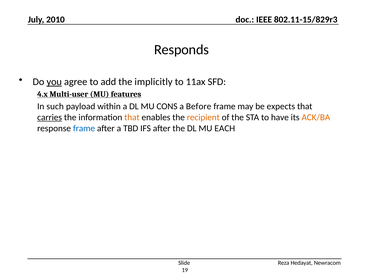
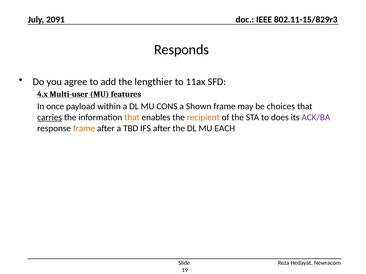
2010: 2010 -> 2091 (55, 20)
you underline: present -> none (54, 82)
implicitly: implicitly -> lengthier (154, 82)
such: such -> once (55, 107)
Before: Before -> Shown (199, 107)
expects: expects -> choices (281, 107)
have: have -> does (280, 118)
ACK/BA colour: orange -> purple (316, 118)
frame colour: blue -> orange (84, 129)
